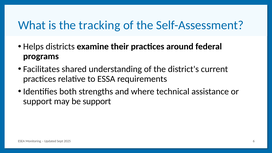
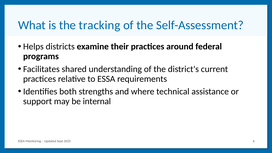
be support: support -> internal (97, 101)
